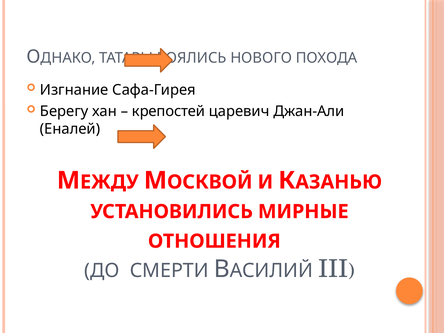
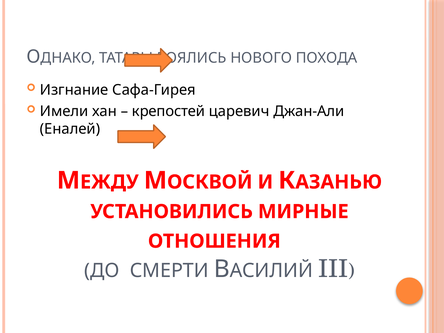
Берегу: Берегу -> Имели (64, 111)
